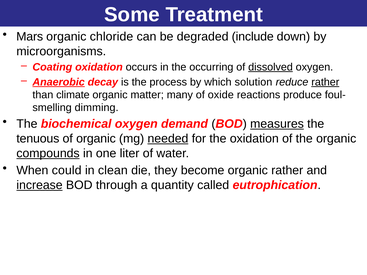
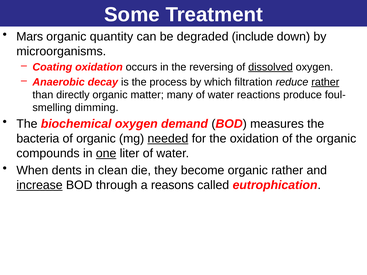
chloride: chloride -> quantity (112, 37)
occurring: occurring -> reversing (211, 67)
Anaerobic underline: present -> none (59, 82)
solution: solution -> filtration (254, 82)
climate: climate -> directly (73, 95)
many of oxide: oxide -> water (221, 95)
measures underline: present -> none (277, 124)
tenuous: tenuous -> bacteria (38, 139)
compounds underline: present -> none (48, 153)
one underline: none -> present (106, 153)
could: could -> dents (67, 171)
quantity: quantity -> reasons (172, 185)
